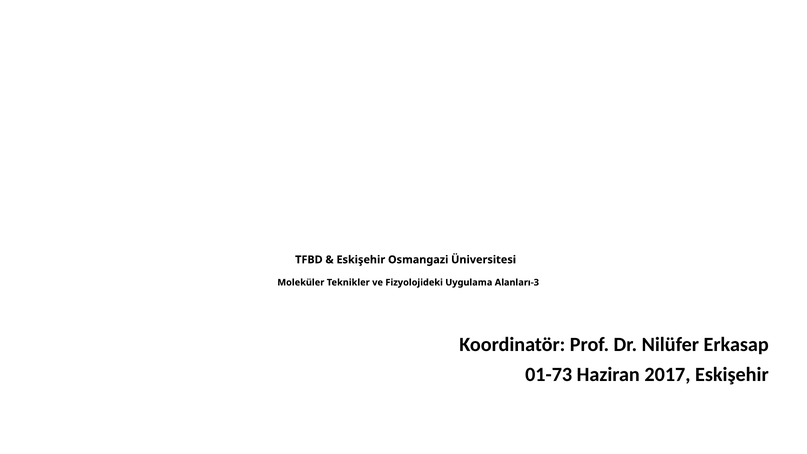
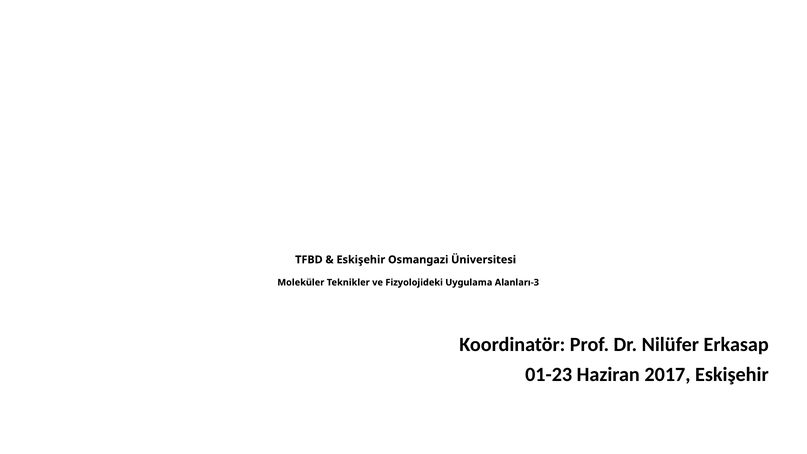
01-73: 01-73 -> 01-23 (549, 375)
